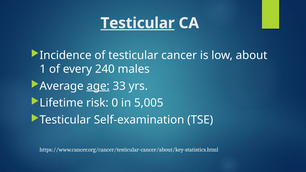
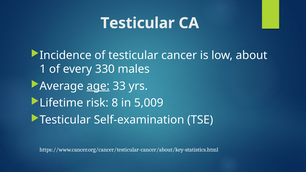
Testicular underline: present -> none (138, 23)
240: 240 -> 330 (105, 69)
0: 0 -> 8 (115, 103)
5,005: 5,005 -> 5,009 (149, 103)
